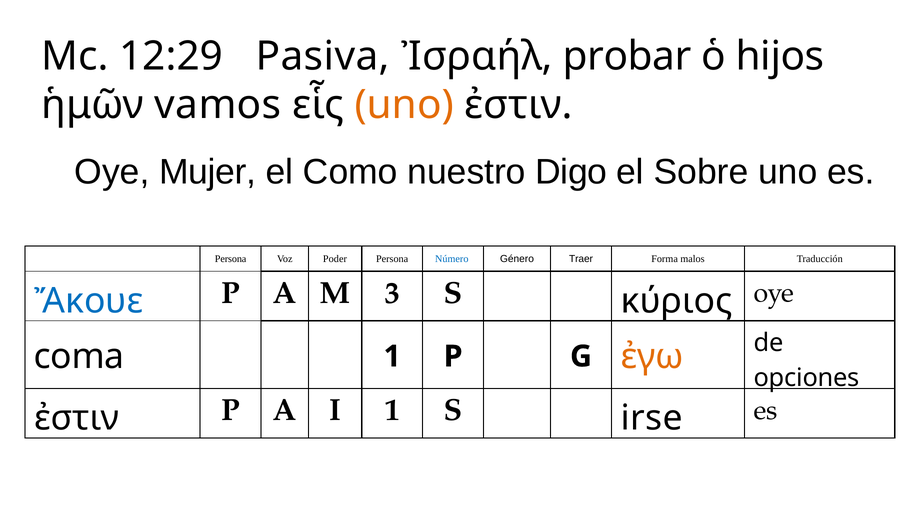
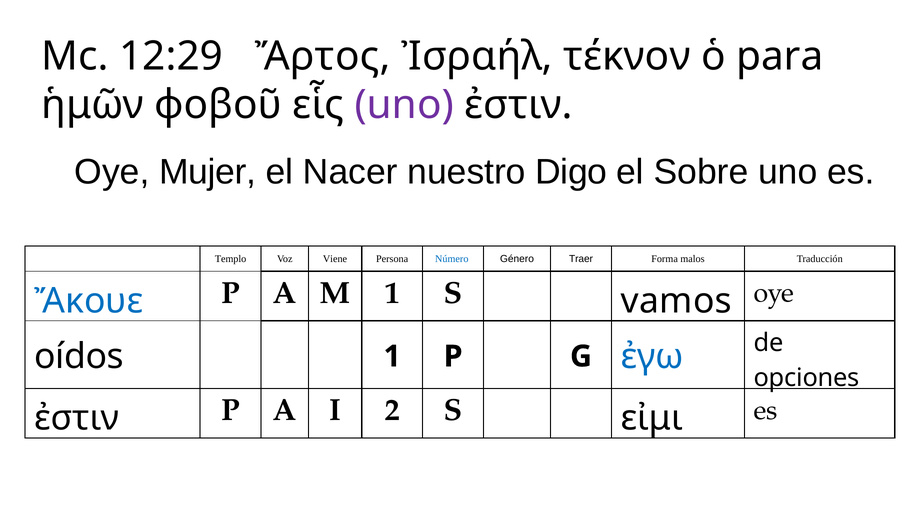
Pasiva: Pasiva -> Ἄρτος (323, 56)
probar: probar -> τέκνον (627, 56)
hijos: hijos -> para (780, 56)
vamos: vamos -> φοβοῦ (218, 105)
uno colour: orange -> purple (404, 105)
Como: Como -> Nacer (350, 172)
Persona: Persona -> Templo (231, 259)
Poder: Poder -> Viene (335, 259)
M 3: 3 -> 1 (392, 293)
κύριος: κύριος -> vamos (676, 301)
coma: coma -> oídos (79, 357)
ἐγω colour: orange -> blue (652, 357)
I 1: 1 -> 2 (392, 410)
irse: irse -> εἰμι (652, 418)
